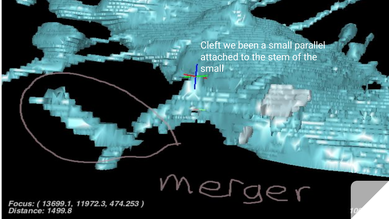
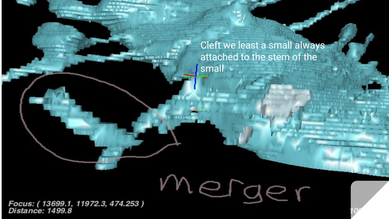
been: been -> least (248, 45)
parallel: parallel -> always (310, 45)
